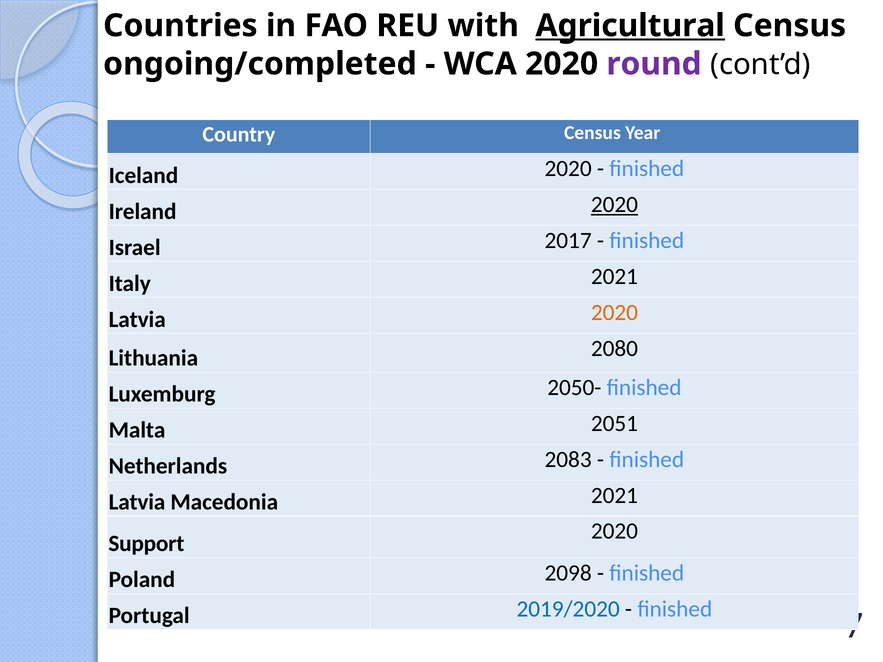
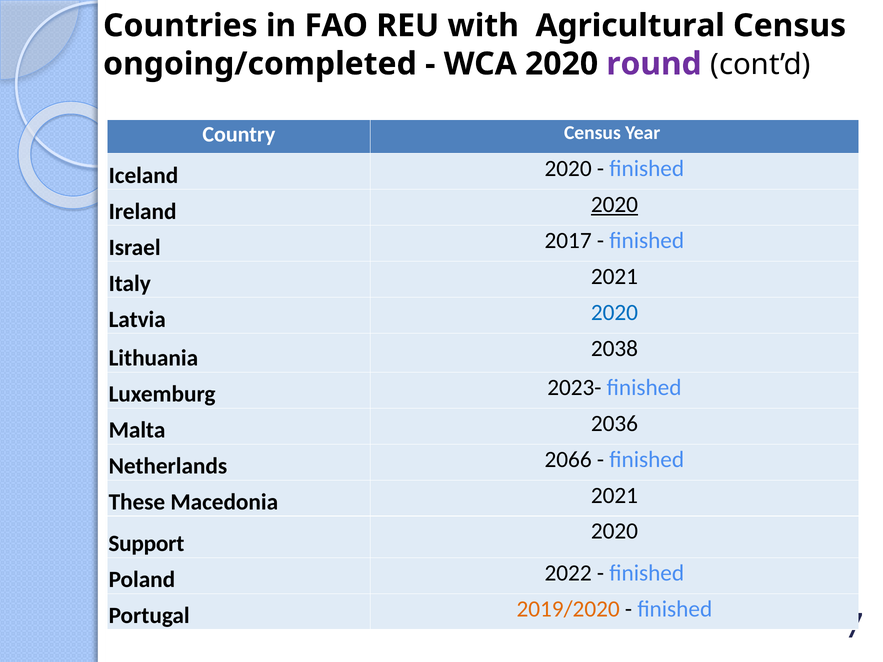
Agricultural underline: present -> none (630, 26)
2020 colour: orange -> blue (614, 313)
2080: 2080 -> 2038 (614, 349)
2050-: 2050- -> 2023- (574, 388)
2051: 2051 -> 2036 (614, 424)
2083: 2083 -> 2066 (568, 460)
Latvia: Latvia -> These (137, 502)
2098: 2098 -> 2022 (568, 573)
2019/2020 colour: blue -> orange (568, 609)
